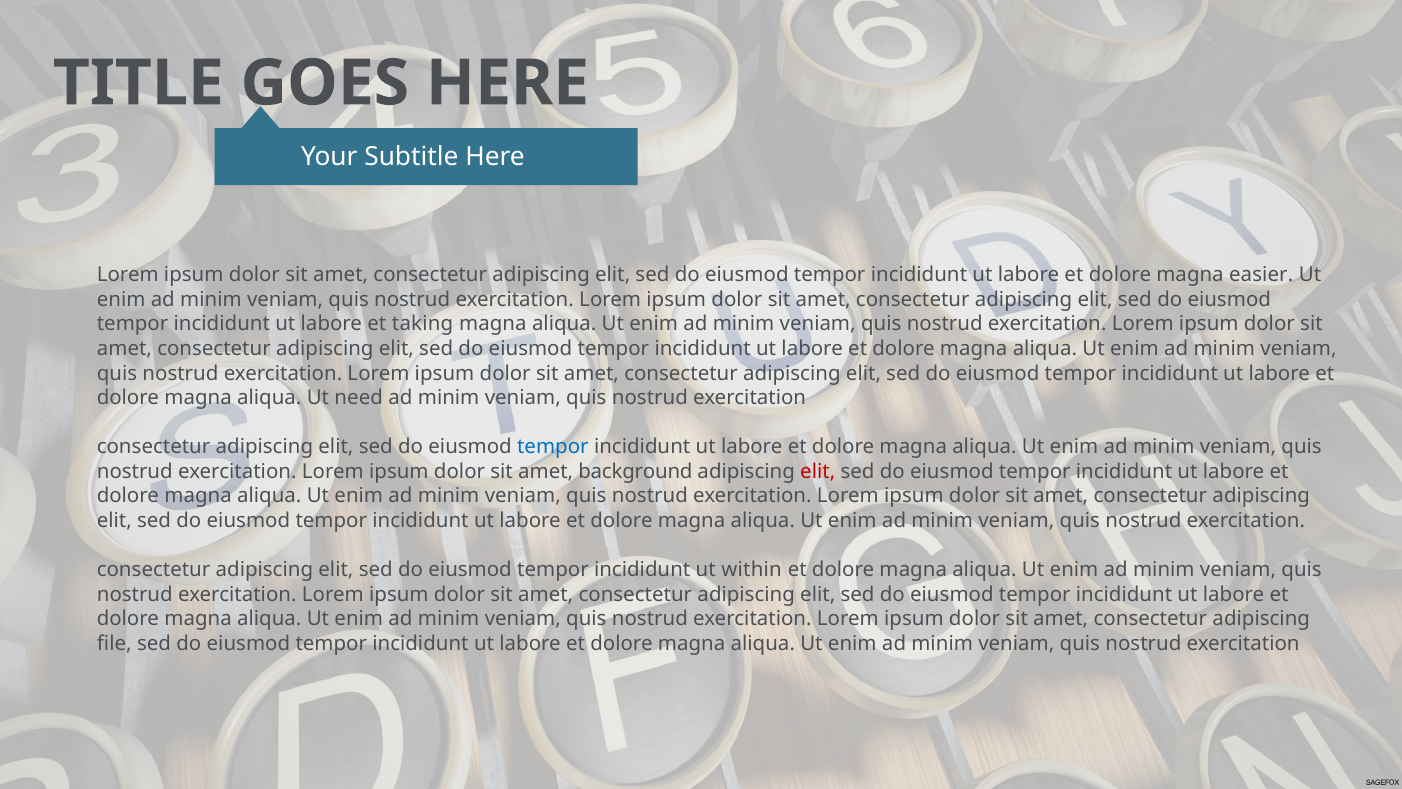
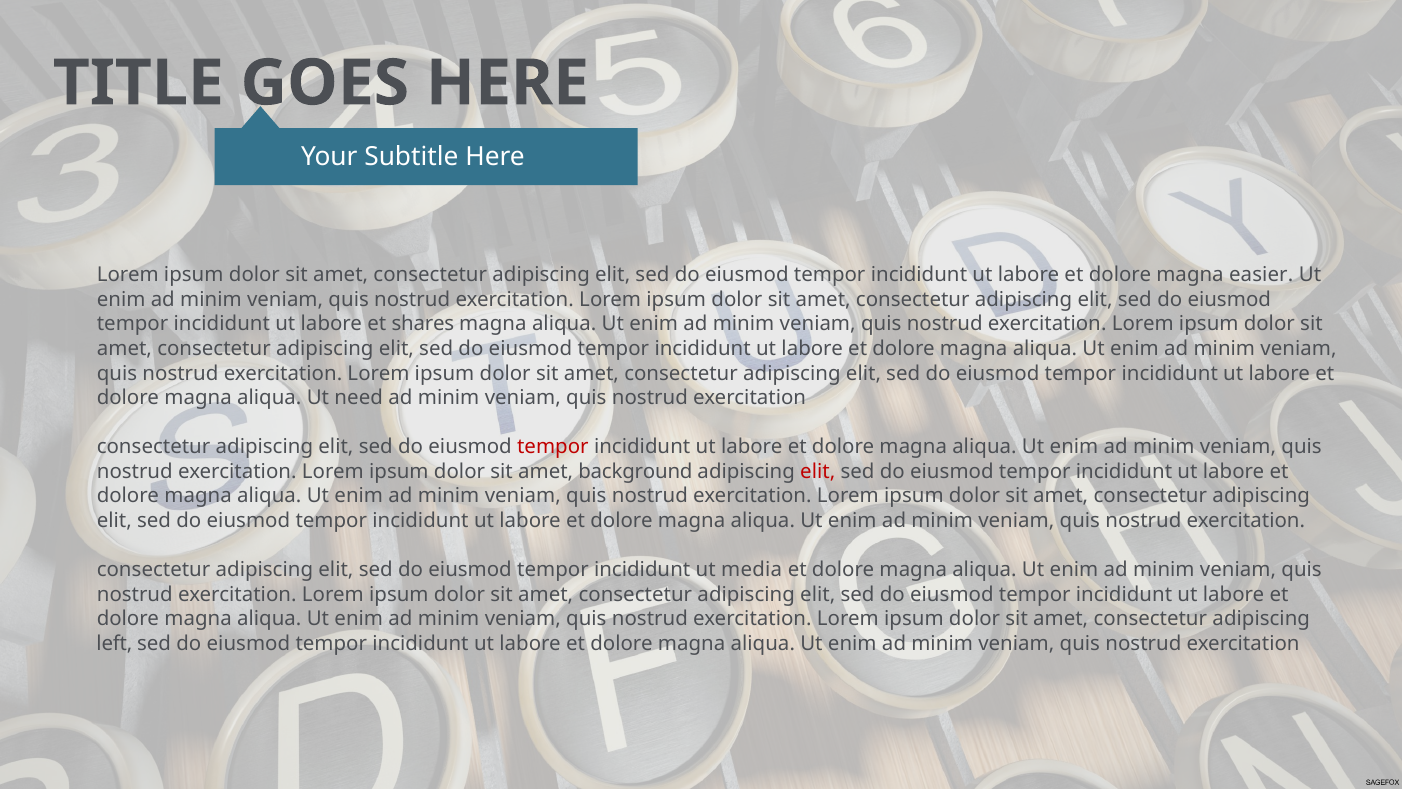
taking: taking -> shares (423, 324)
tempor colour: blue -> red (553, 447)
within: within -> media (752, 570)
file: file -> left (114, 643)
